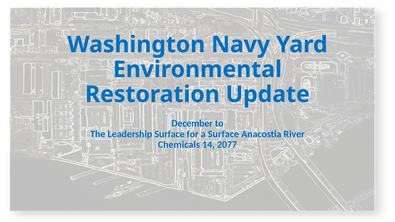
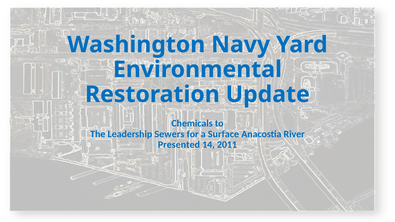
December: December -> Chemicals (192, 123)
Leadership Surface: Surface -> Sewers (169, 134)
Chemicals: Chemicals -> Presented (179, 145)
2077: 2077 -> 2011 (227, 145)
